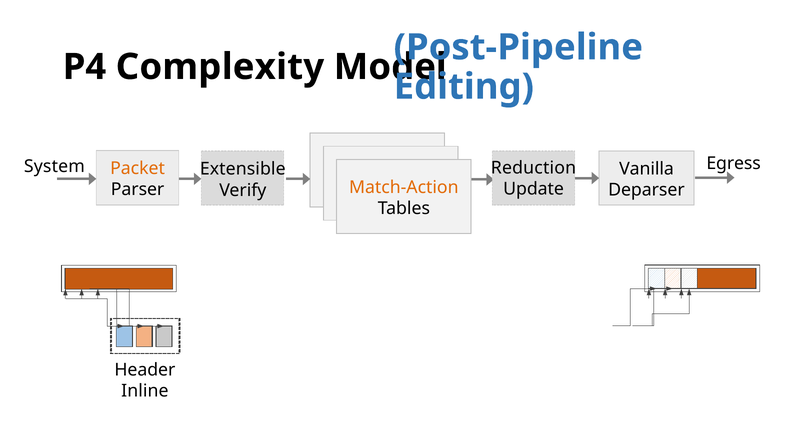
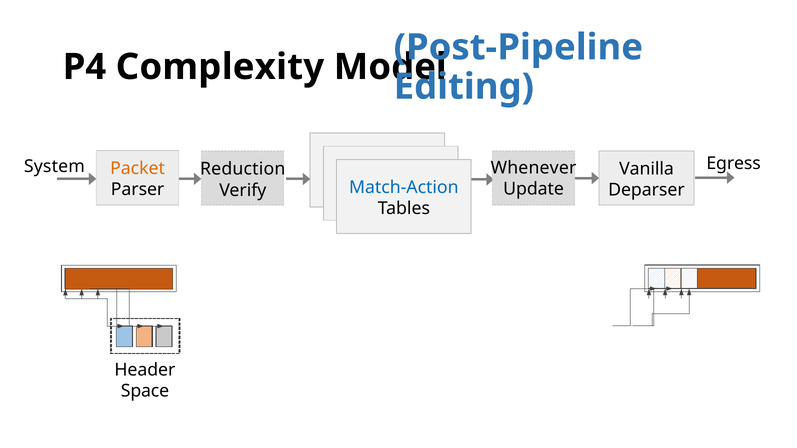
Reduction: Reduction -> Whenever (533, 168)
Extensible: Extensible -> Reduction (243, 169)
Match-Action colour: orange -> blue (404, 187)
Inline: Inline -> Space (145, 391)
